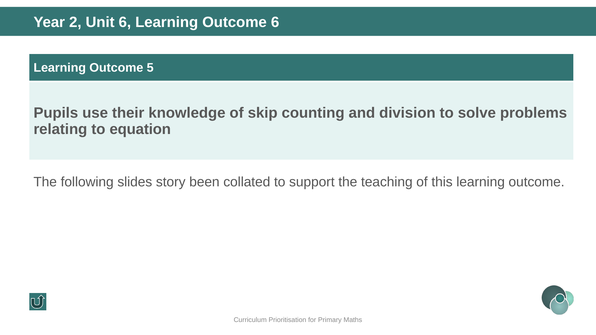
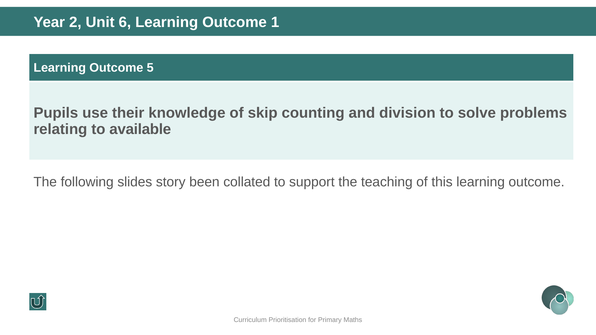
Outcome 6: 6 -> 1 (275, 22)
equation: equation -> available (140, 129)
